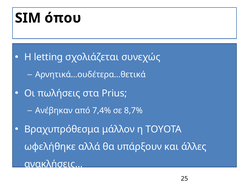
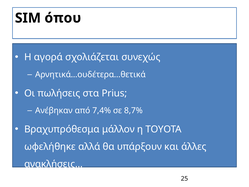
letting: letting -> αγορά (48, 57)
